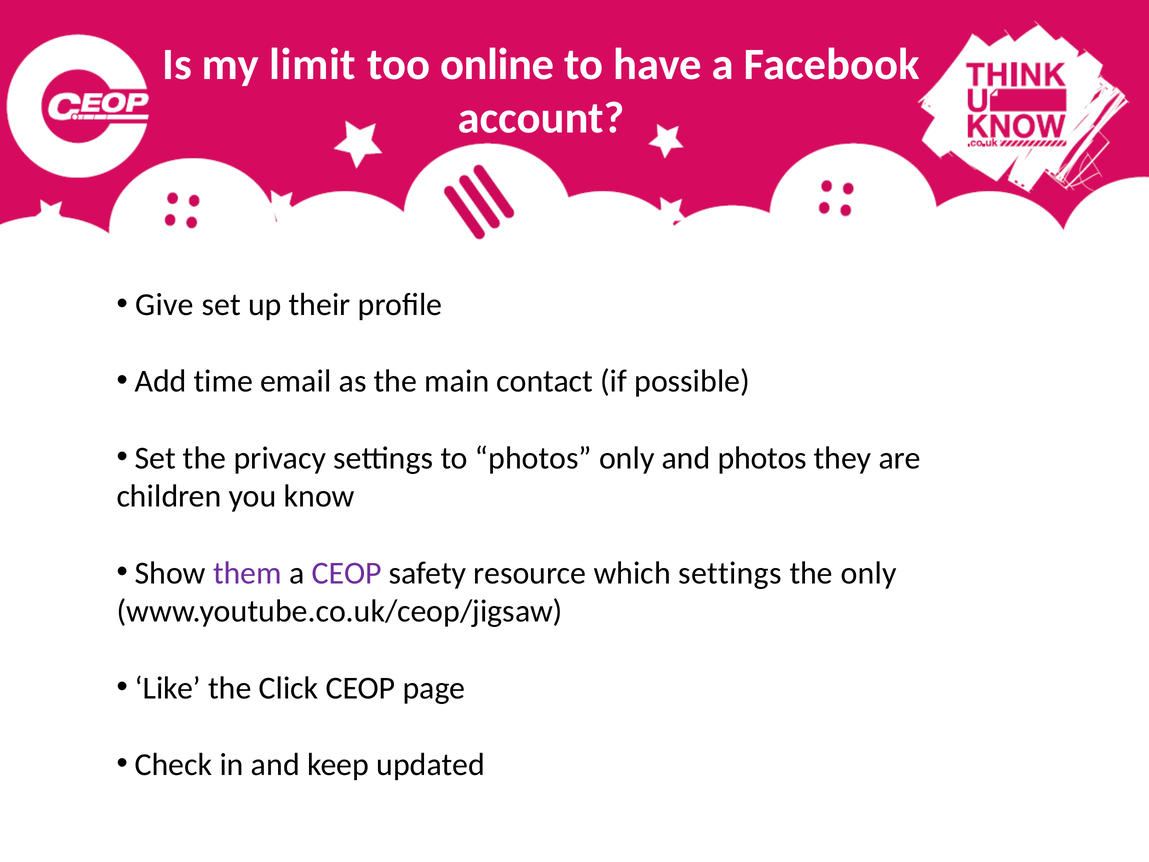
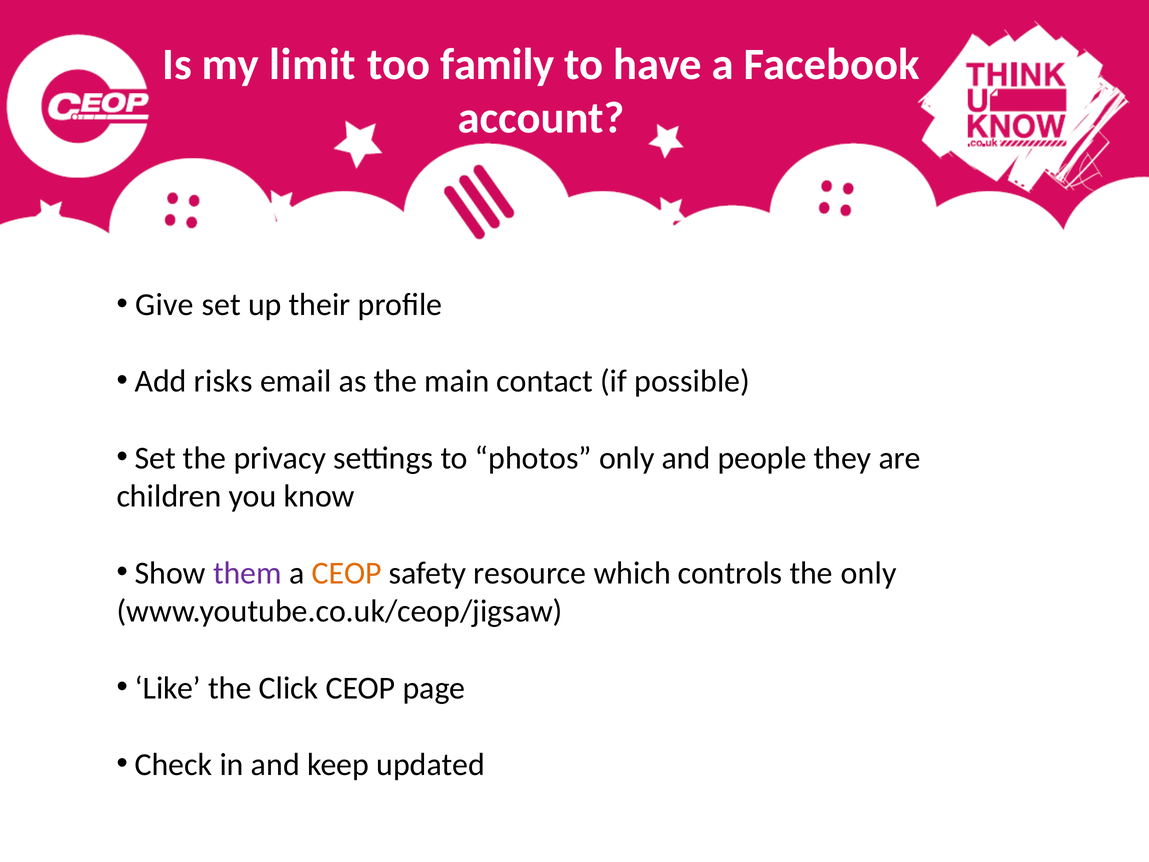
online: online -> family (497, 64)
time: time -> risks (223, 381)
and photos: photos -> people (762, 458)
CEOP colour: purple -> orange (347, 573)
which settings: settings -> controls (730, 573)
